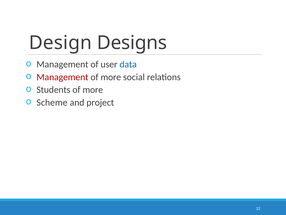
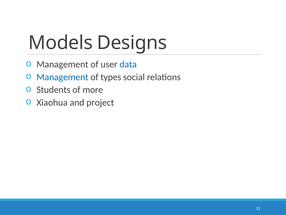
Design: Design -> Models (61, 43)
Management colour: red -> blue (62, 77)
more: more -> types (111, 77)
Scheme: Scheme -> Xiaohua (52, 102)
